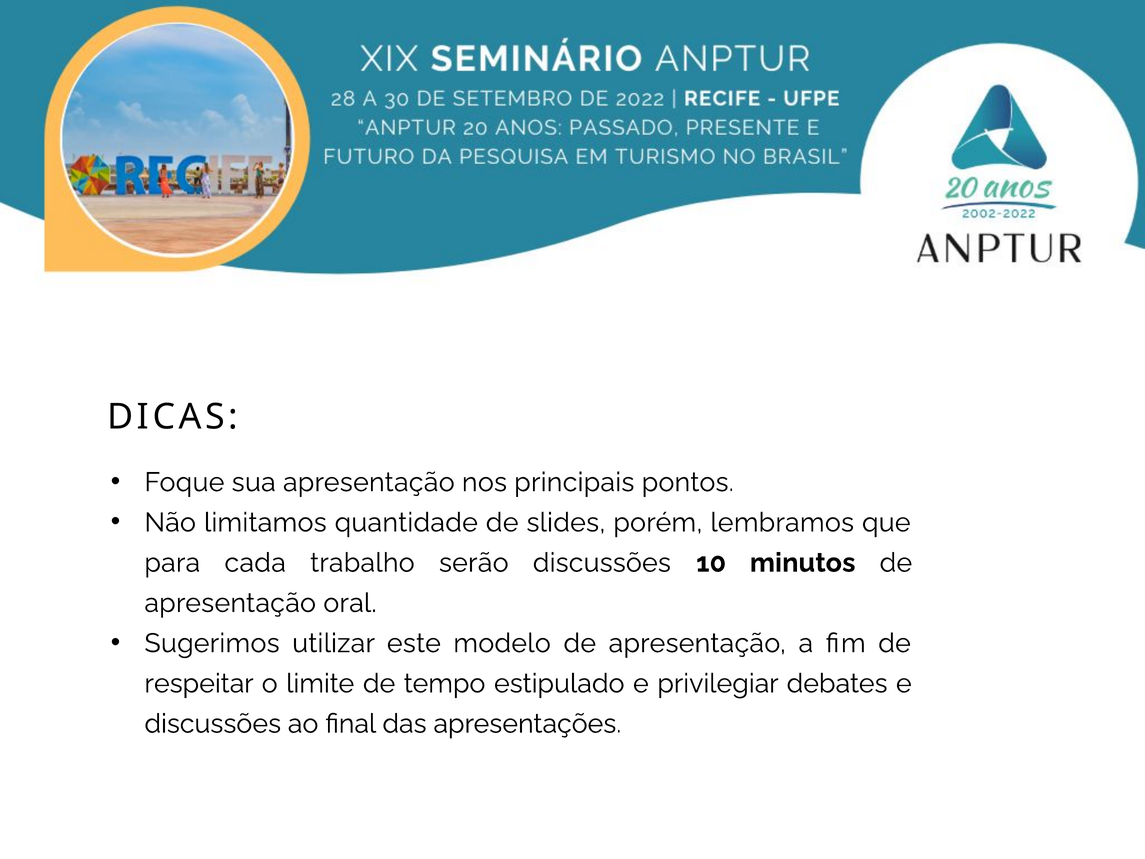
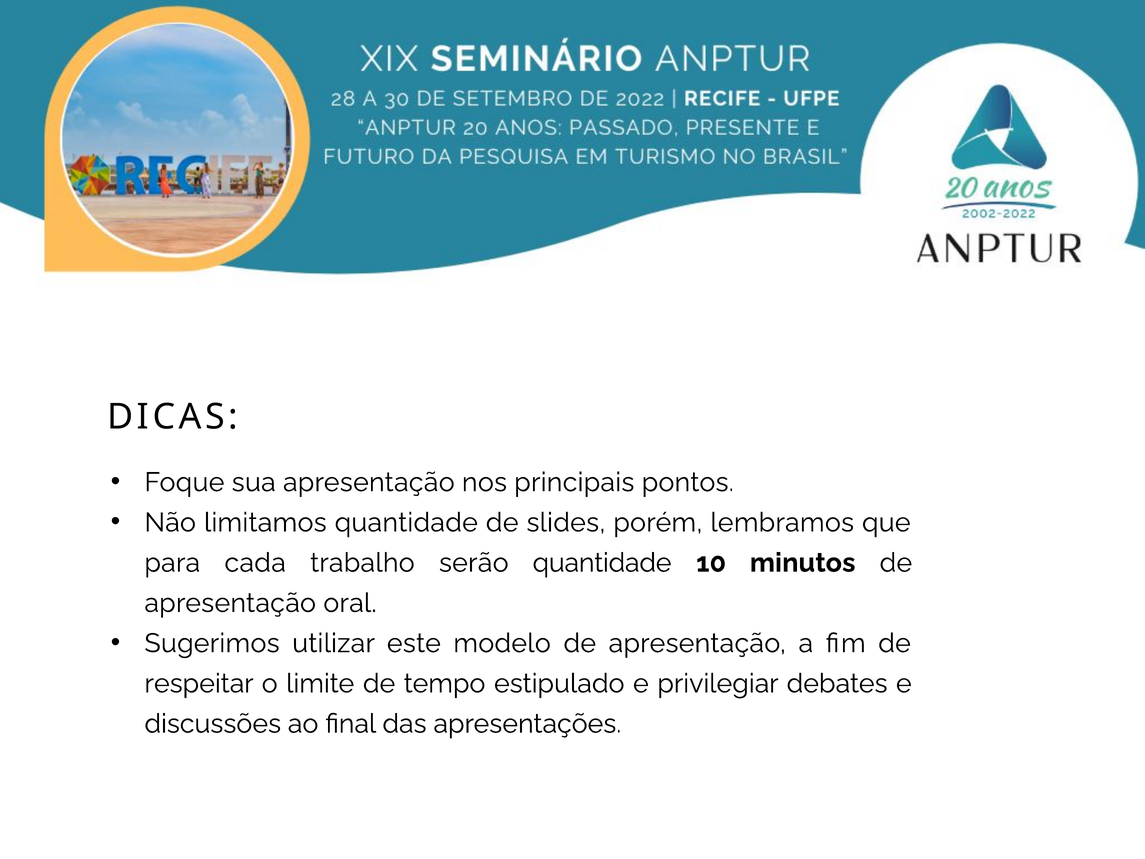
serão discussões: discussões -> quantidade (602, 563)
